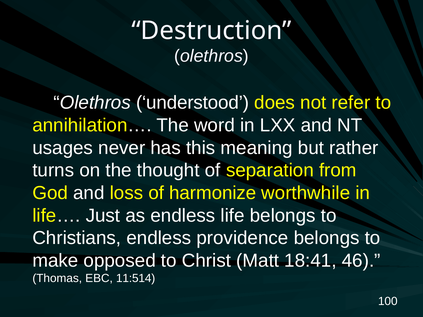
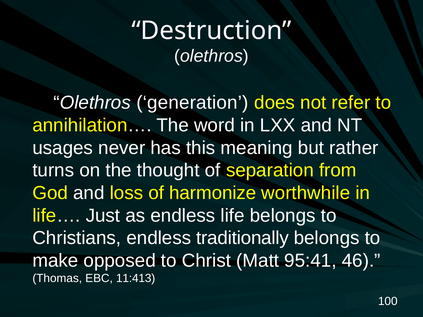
understood: understood -> generation (192, 103)
providence: providence -> traditionally (243, 238)
18:41: 18:41 -> 95:41 (310, 261)
11:514: 11:514 -> 11:413 (136, 279)
